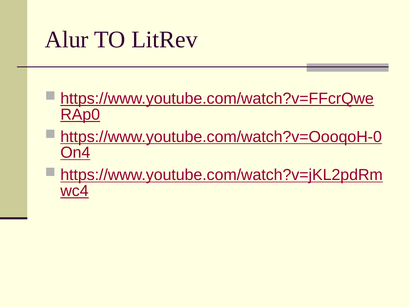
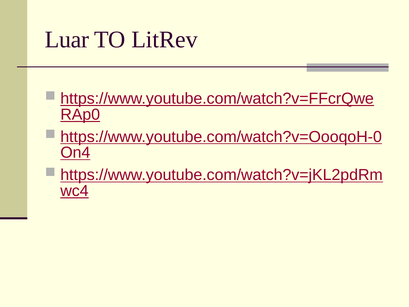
Alur: Alur -> Luar (67, 40)
